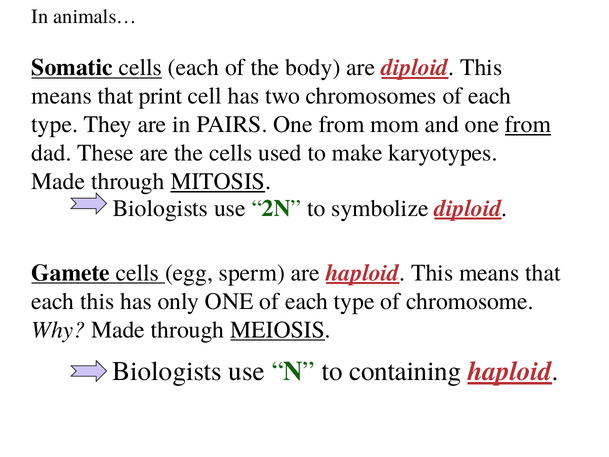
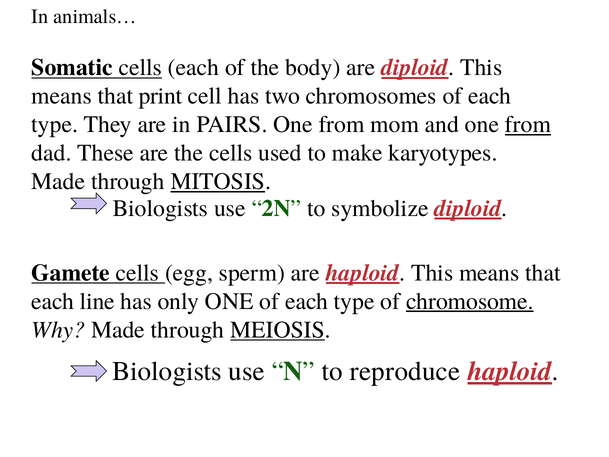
each this: this -> line (97, 301)
chromosome underline: none -> present (470, 301)
containing: containing -> reproduce (405, 371)
